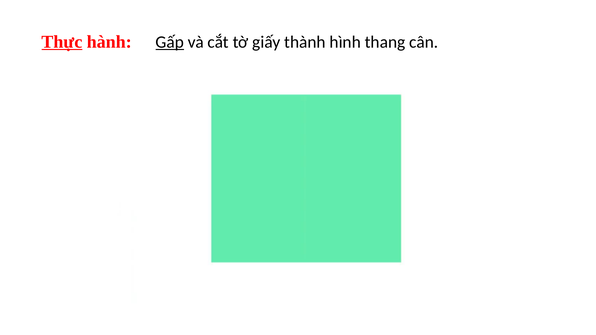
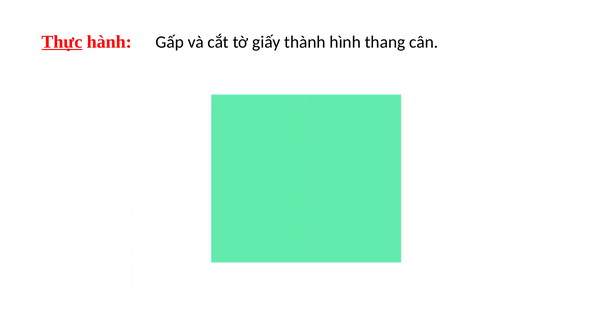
Gấp underline: present -> none (170, 42)
